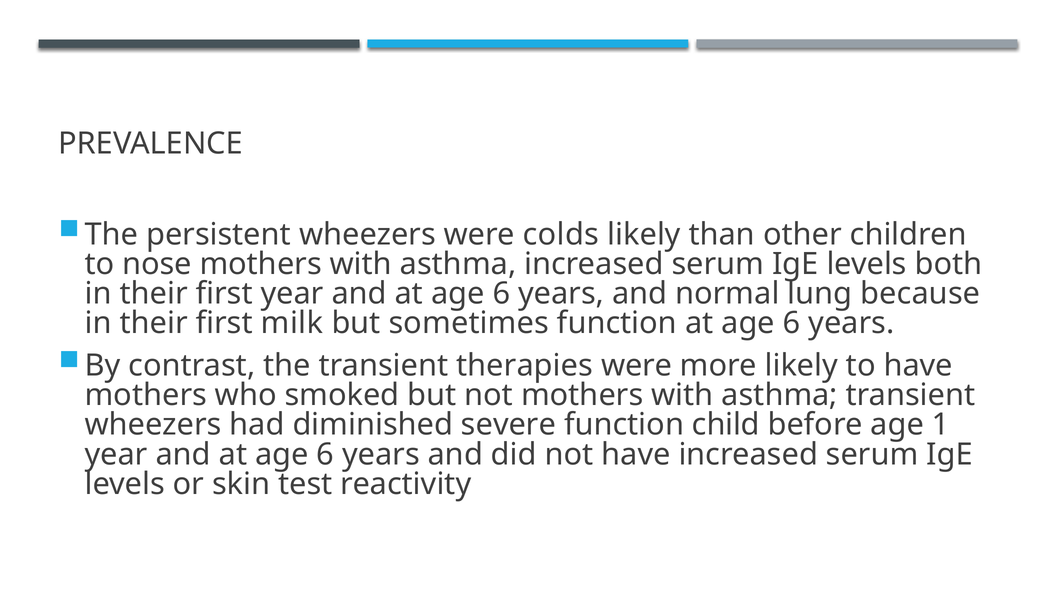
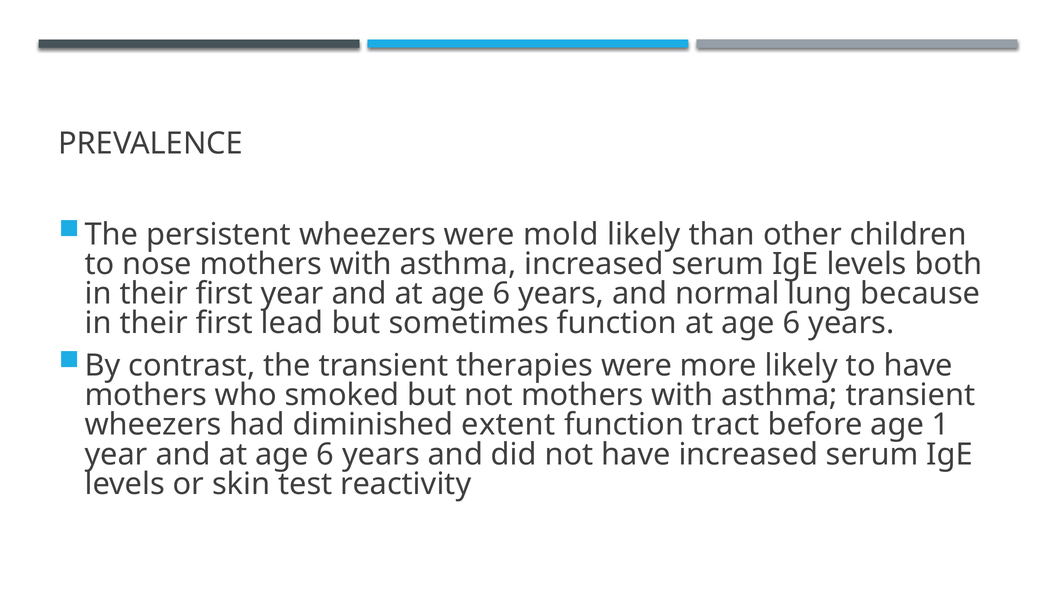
colds: colds -> mold (561, 234)
milk: milk -> lead (292, 323)
severe: severe -> extent (508, 425)
child: child -> tract (726, 425)
